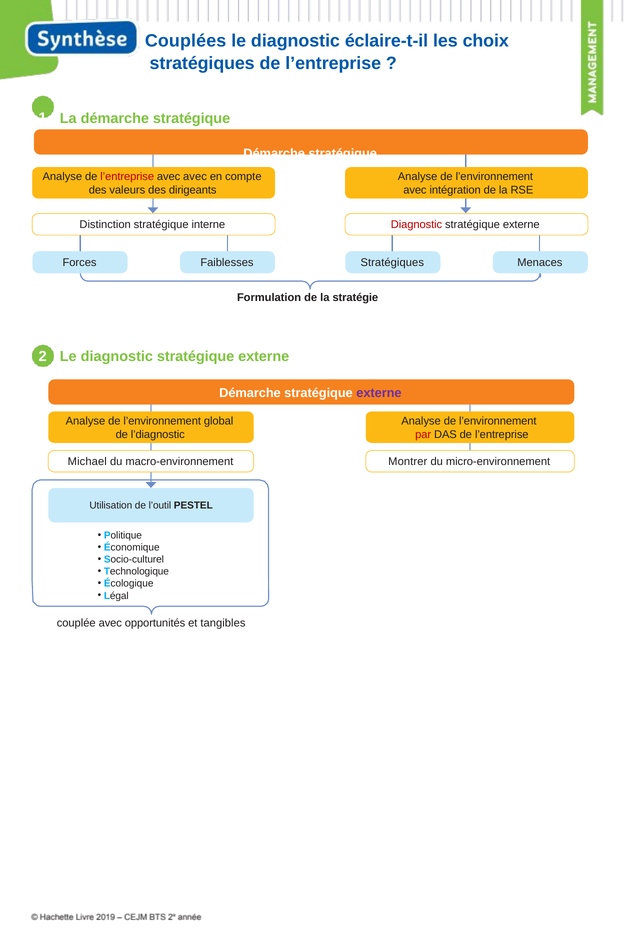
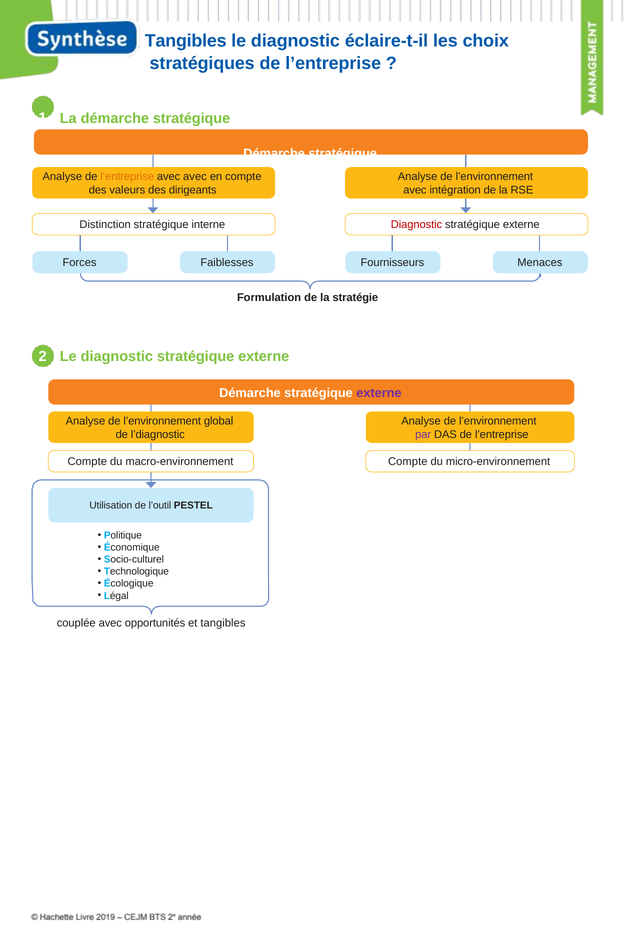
Couplées: Couplées -> Tangibles (186, 41)
l’entreprise colour: red -> orange (127, 176)
Stratégiques: Stratégiques -> Fournisseurs (392, 263)
par colour: red -> purple (423, 434)
Michael: Michael -> Compte (87, 461)
macro-environnement Montrer: Montrer -> Compte (408, 461)
